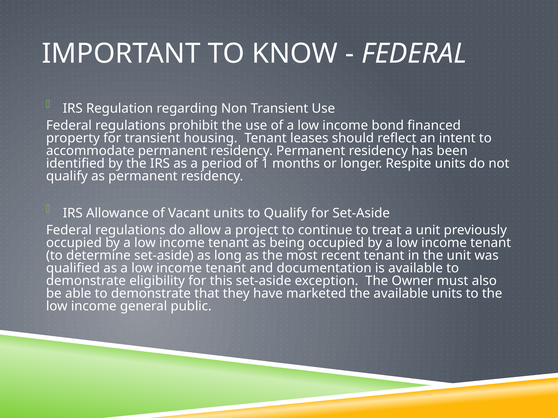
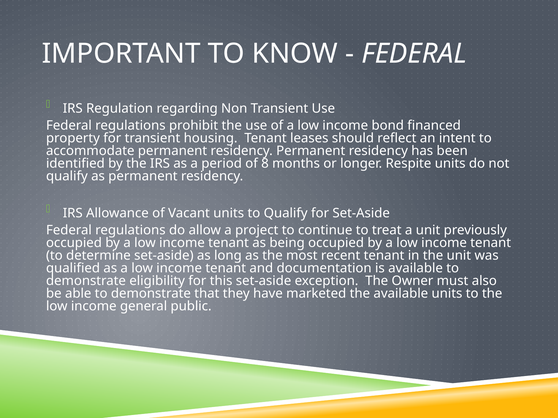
1: 1 -> 8 (265, 164)
